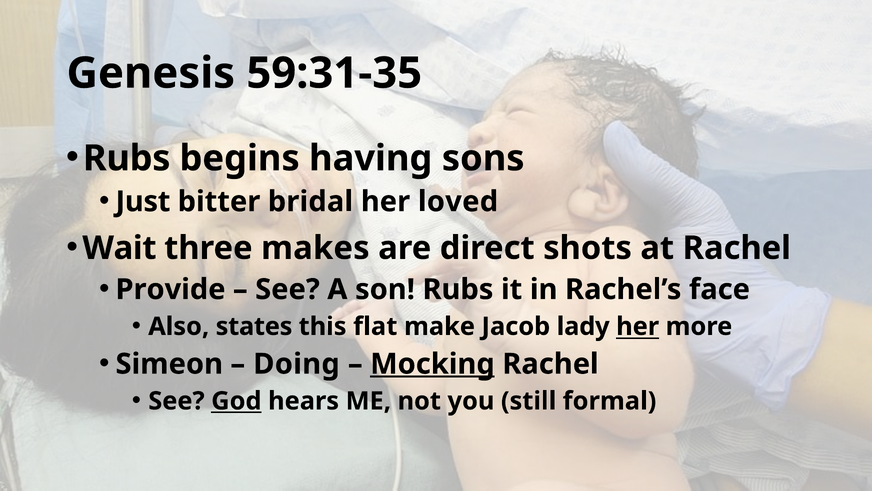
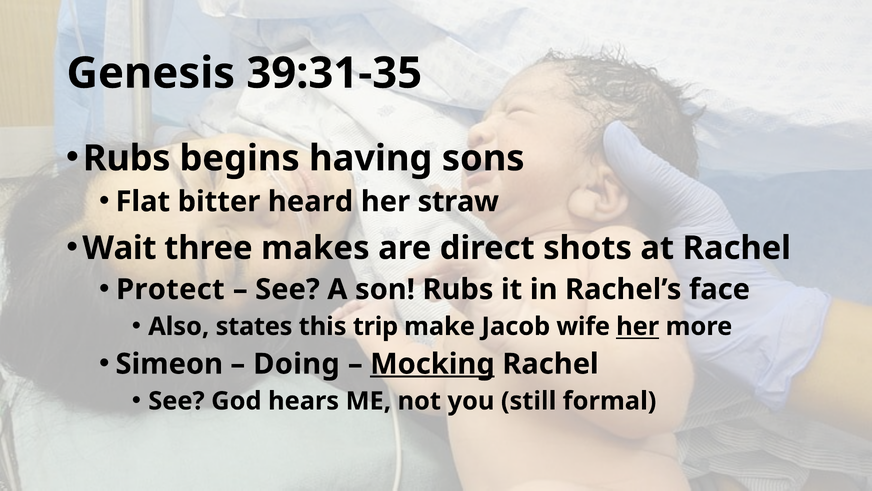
59:31-35: 59:31-35 -> 39:31-35 (334, 73)
Just: Just -> Flat (143, 201)
bridal: bridal -> heard (311, 201)
loved: loved -> straw (458, 201)
Provide: Provide -> Protect (170, 289)
flat: flat -> trip (375, 326)
lady: lady -> wife (583, 326)
God underline: present -> none (236, 401)
